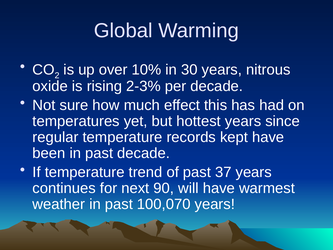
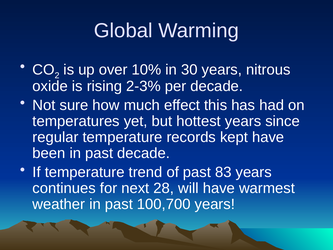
37: 37 -> 83 (223, 172)
90: 90 -> 28 (164, 188)
100,070: 100,070 -> 100,700 (164, 204)
